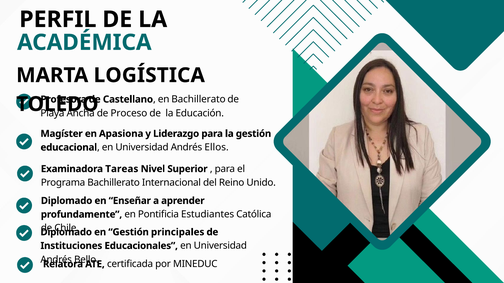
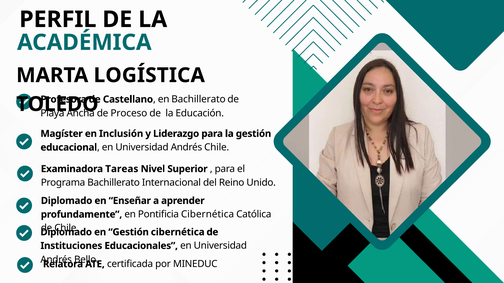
Apasiona: Apasiona -> Inclusión (121, 134)
Andrés Ellos: Ellos -> Chile (217, 148)
Pontificia Estudiantes: Estudiantes -> Cibernética (208, 215)
Gestión principales: principales -> cibernética (178, 232)
